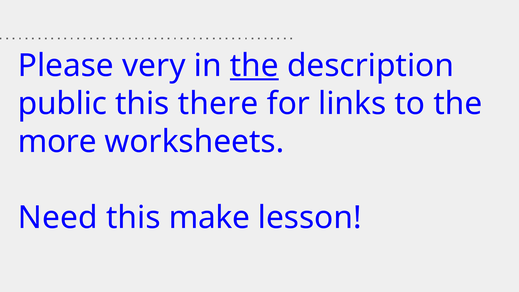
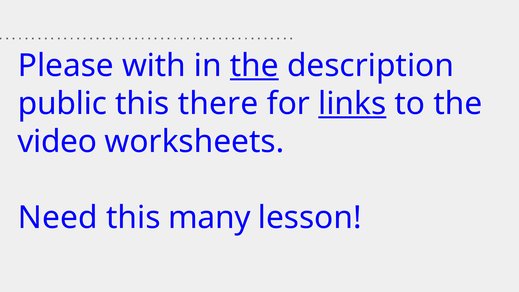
very: very -> with (154, 66)
links underline: none -> present (352, 104)
more: more -> video (57, 142)
make: make -> many (209, 218)
